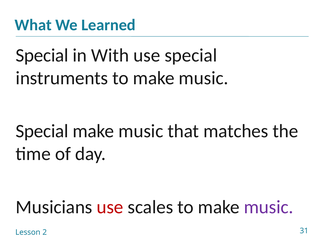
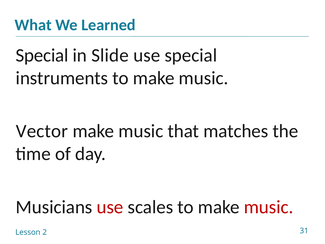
With: With -> Slide (110, 55)
Special: Special -> Vector (42, 131)
music colour: purple -> red (269, 207)
